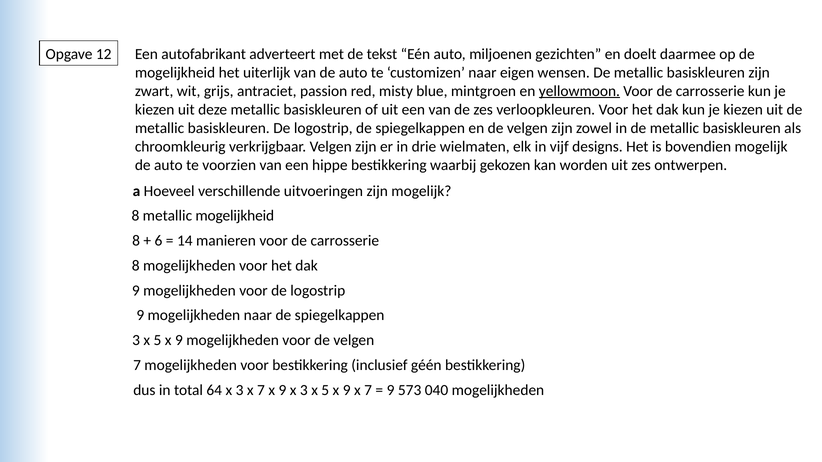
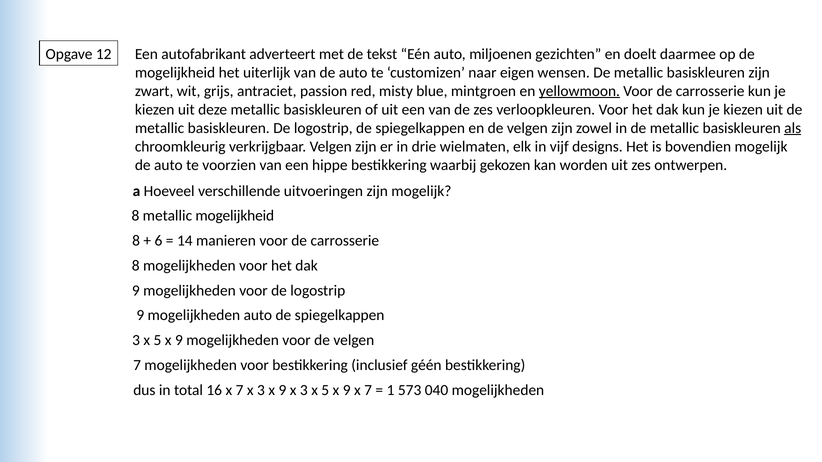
als underline: none -> present (793, 128)
mogelijkheden naar: naar -> auto (258, 316)
64: 64 -> 16 (214, 390)
3: 3 -> 7 (240, 390)
7: 7 -> 3 (261, 390)
9: 9 -> 1 (391, 390)
